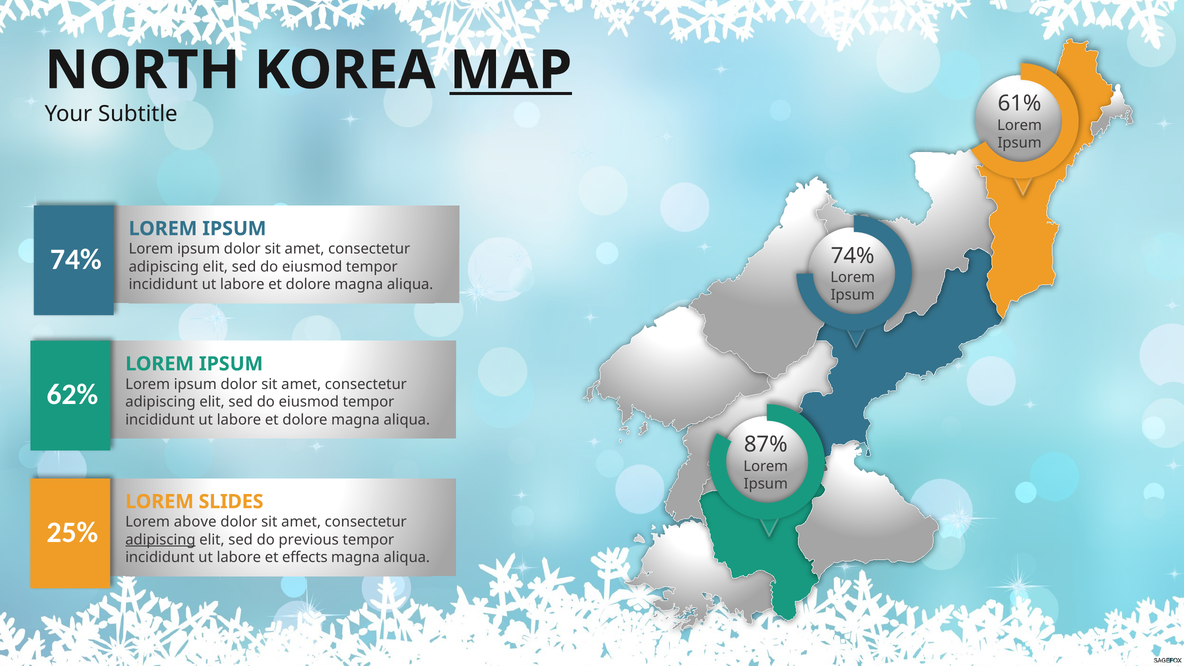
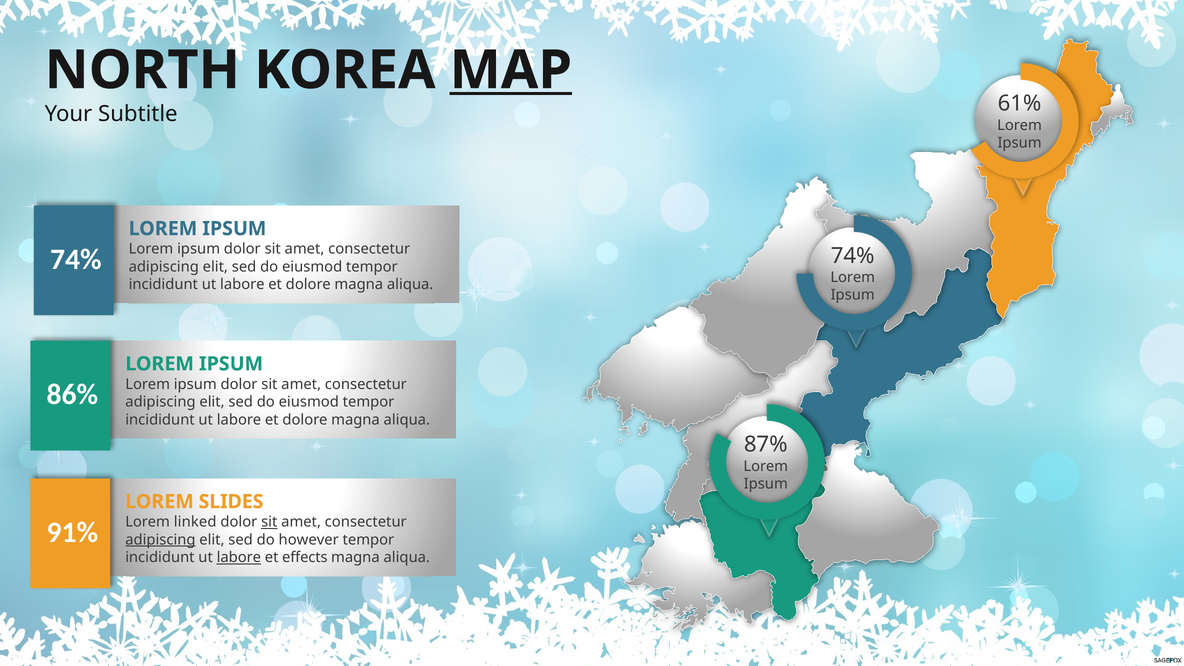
62%: 62% -> 86% (73, 395)
above: above -> linked (195, 522)
sit underline: none -> present (269, 522)
25%: 25% -> 91% (73, 532)
previous: previous -> however (309, 540)
labore underline: none -> present (239, 558)
